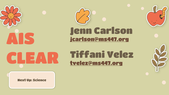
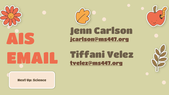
CLEAR: CLEAR -> EMAIL (32, 58)
